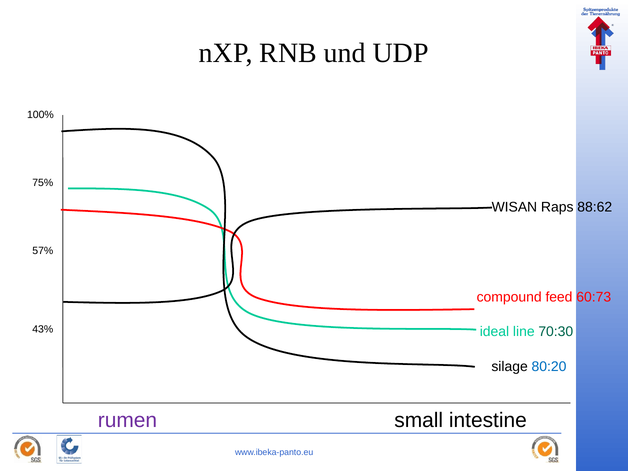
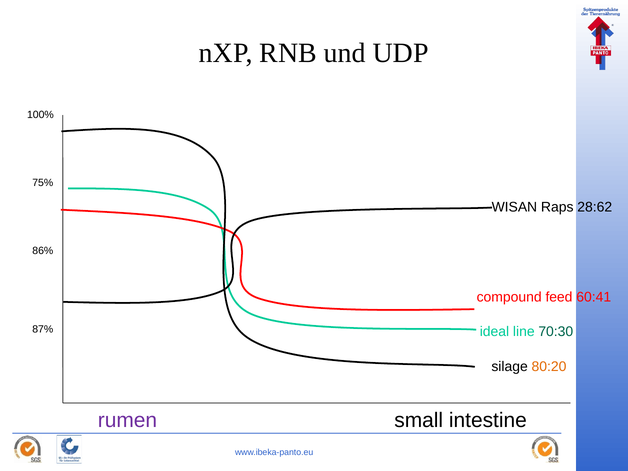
88:62: 88:62 -> 28:62 (595, 207)
57%: 57% -> 86% (43, 251)
60:73: 60:73 -> 60:41 (594, 297)
43%: 43% -> 87% (43, 329)
80:20 colour: blue -> orange (549, 367)
